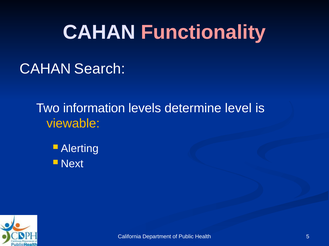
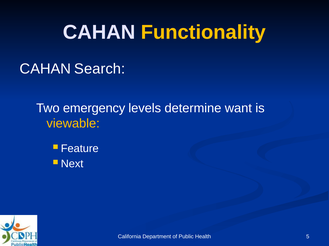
Functionality colour: pink -> yellow (203, 32)
information: information -> emergency (94, 108)
level: level -> want (238, 108)
Alerting: Alerting -> Feature (80, 149)
